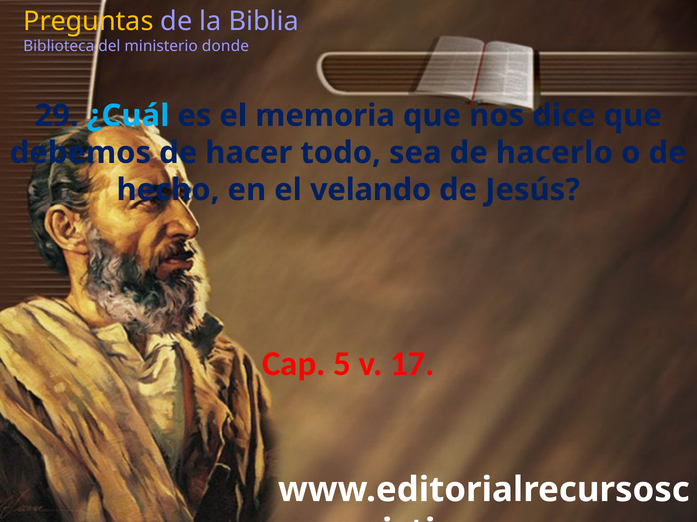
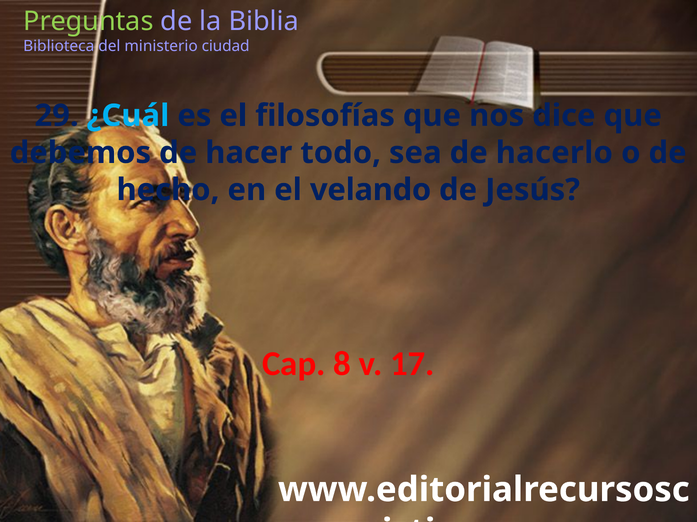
Preguntas colour: yellow -> light green (88, 22)
donde: donde -> ciudad (226, 46)
memoria: memoria -> filosofías (325, 116)
5: 5 -> 8 (342, 364)
